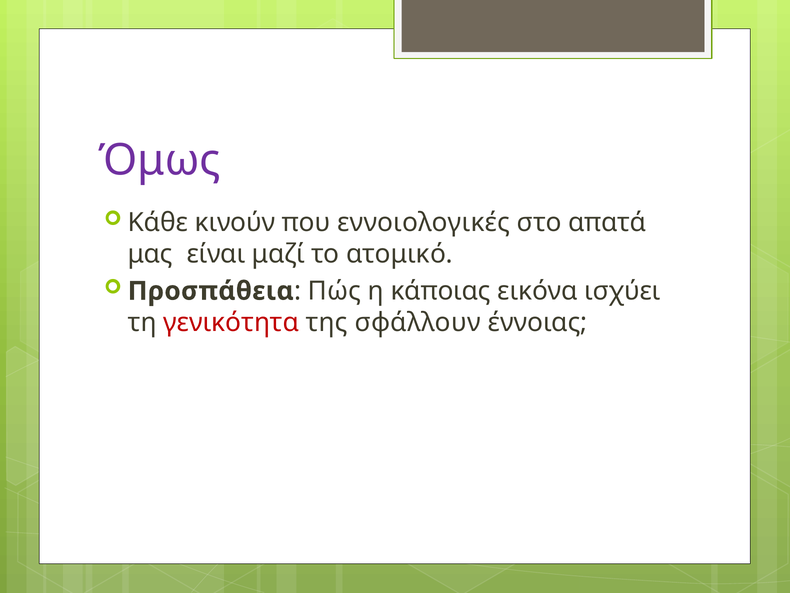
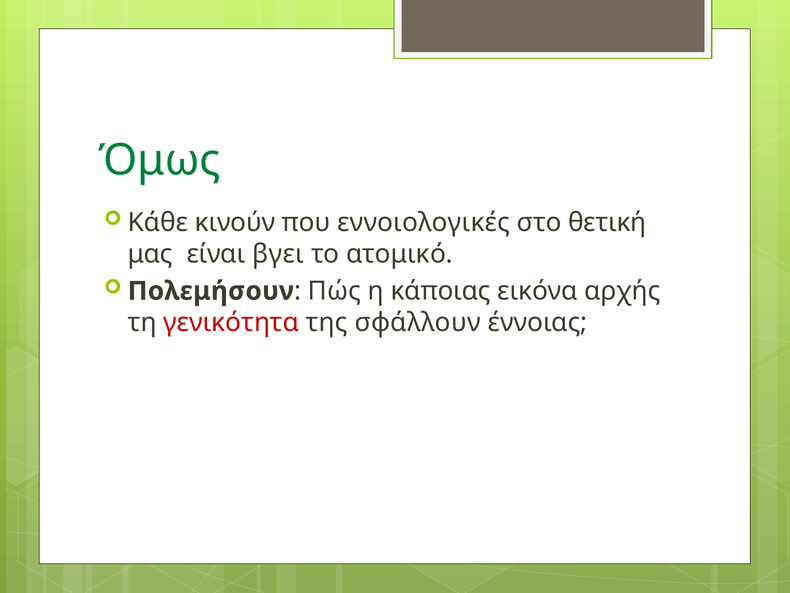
Όμως colour: purple -> green (159, 160)
απατά: απατά -> θετική (607, 222)
μαζί: μαζί -> βγει (278, 254)
Προσπάθεια: Προσπάθεια -> Πολεμήσουν (211, 291)
ισχύει: ισχύει -> αρχής (622, 291)
